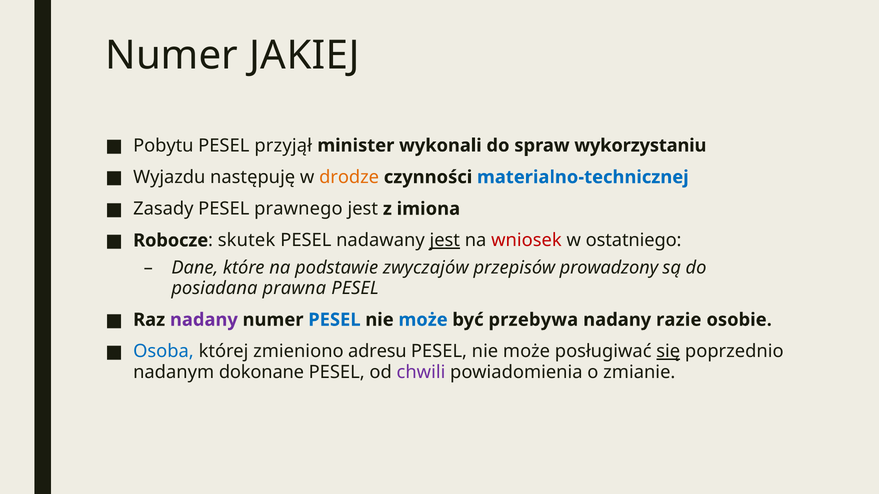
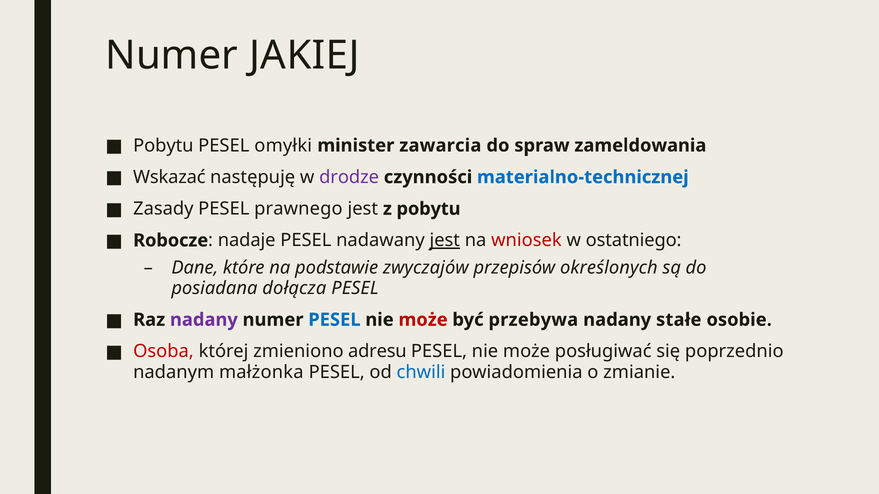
przyjął: przyjął -> omyłki (283, 146)
wykonali: wykonali -> zawarcia (440, 146)
wykorzystaniu: wykorzystaniu -> zameldowania (640, 146)
Wyjazdu: Wyjazdu -> Wskazać (169, 177)
drodze colour: orange -> purple (349, 177)
z imiona: imiona -> pobytu (429, 209)
skutek: skutek -> nadaje (247, 241)
prowadzony: prowadzony -> określonych (609, 268)
prawna: prawna -> dołącza (294, 288)
może colour: blue -> red (423, 320)
razie: razie -> stałe (679, 320)
Osoba colour: blue -> red (163, 352)
się underline: present -> none (668, 352)
dokonane: dokonane -> małżonka (261, 372)
chwili colour: purple -> blue (421, 372)
